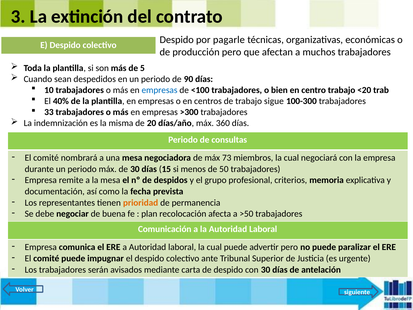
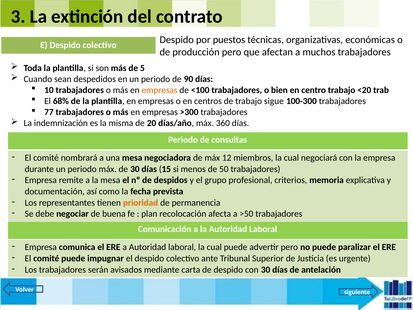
pagarle: pagarle -> puestos (229, 40)
empresas colour: blue -> orange (160, 90)
40%: 40% -> 68% (61, 101)
33: 33 -> 77 (49, 112)
73: 73 -> 12 (227, 158)
